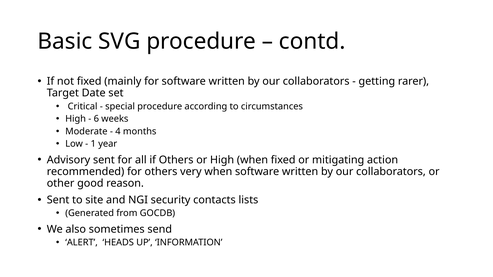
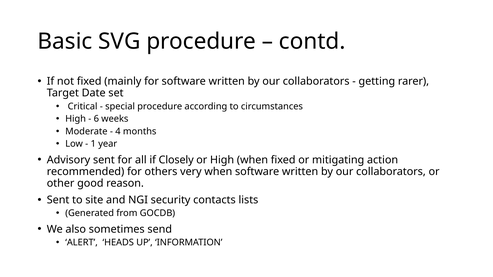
if Others: Others -> Closely (176, 160)
